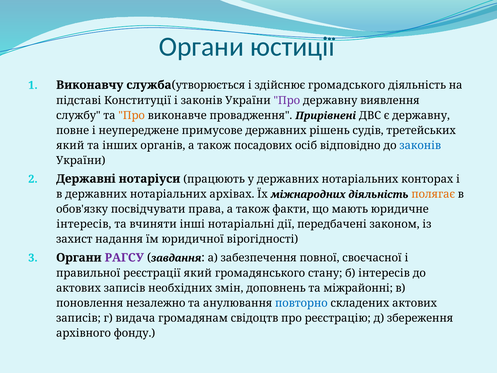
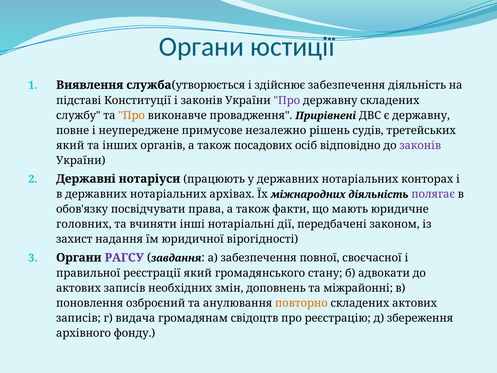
Виконавчу: Виконавчу -> Виявлення (90, 85)
здійснює громадського: громадського -> забезпечення (347, 85)
державну виявлення: виявлення -> складених (390, 100)
примусове державних: державних -> незалежно (276, 130)
законів colour: blue -> purple (420, 145)
полягає colour: orange -> purple (433, 194)
інтересів: інтересів -> головних (84, 224)
б інтересів: інтересів -> адвокати (384, 273)
незалежно: незалежно -> озброєний (156, 303)
повторно colour: blue -> orange (301, 303)
